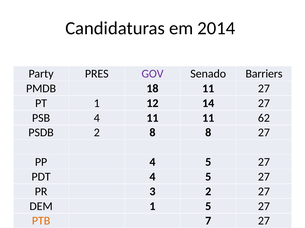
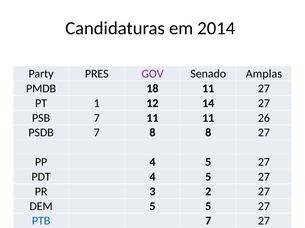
Barriers: Barriers -> Amplas (264, 74)
PSB 4: 4 -> 7 (97, 118)
62: 62 -> 26 (264, 118)
PSDB 2: 2 -> 7 (97, 133)
DEM 1: 1 -> 5 (152, 207)
PTB colour: orange -> blue (41, 222)
